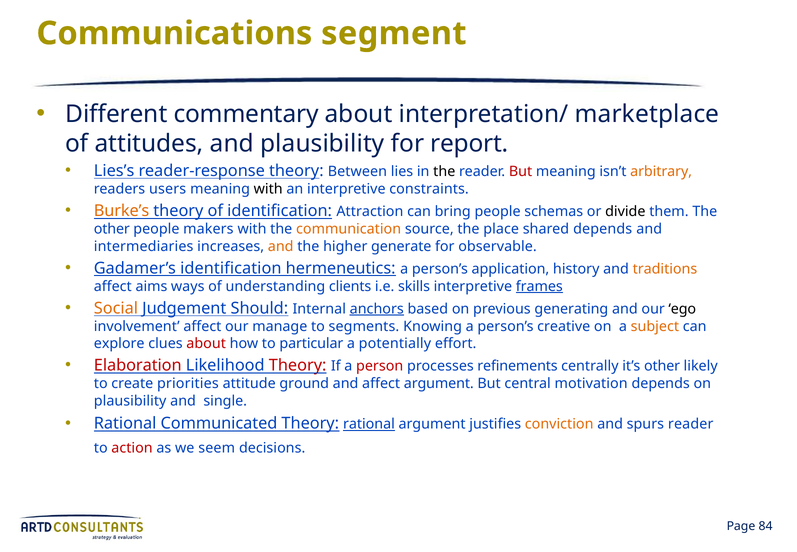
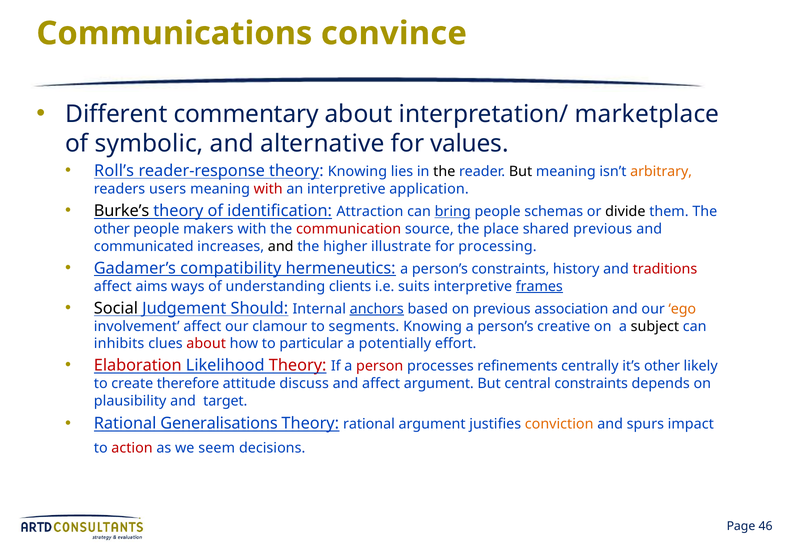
segment: segment -> convince (394, 33)
attitudes: attitudes -> symbolic (149, 144)
and plausibility: plausibility -> alternative (322, 144)
report: report -> values (469, 144)
Lies’s: Lies’s -> Roll’s (114, 171)
theory Between: Between -> Knowing (357, 171)
But colour: red -> black (521, 171)
with colour: black -> red (268, 189)
constraints: constraints -> application (429, 189)
Burke’s colour: orange -> black (122, 211)
bring underline: none -> present (453, 211)
communication colour: orange -> red (349, 229)
shared depends: depends -> previous (603, 229)
intermediaries: intermediaries -> communicated (144, 246)
and colour: orange -> black (281, 246)
generate: generate -> illustrate (401, 246)
observable: observable -> processing (497, 246)
Gadamer’s identification: identification -> compatibility (231, 268)
person’s application: application -> constraints (510, 269)
traditions colour: orange -> red (665, 269)
skills: skills -> suits (414, 286)
Social colour: orange -> black (116, 308)
generating: generating -> association (571, 309)
ego colour: black -> orange (682, 309)
manage: manage -> clamour (280, 326)
subject colour: orange -> black (655, 326)
explore: explore -> inhibits (119, 344)
priorities: priorities -> therefore (188, 384)
ground: ground -> discuss (304, 384)
central motivation: motivation -> constraints (591, 384)
single: single -> target (225, 401)
Communicated: Communicated -> Generalisations (219, 423)
rational underline: present -> none (369, 424)
spurs reader: reader -> impact (691, 424)
84: 84 -> 46 (766, 526)
